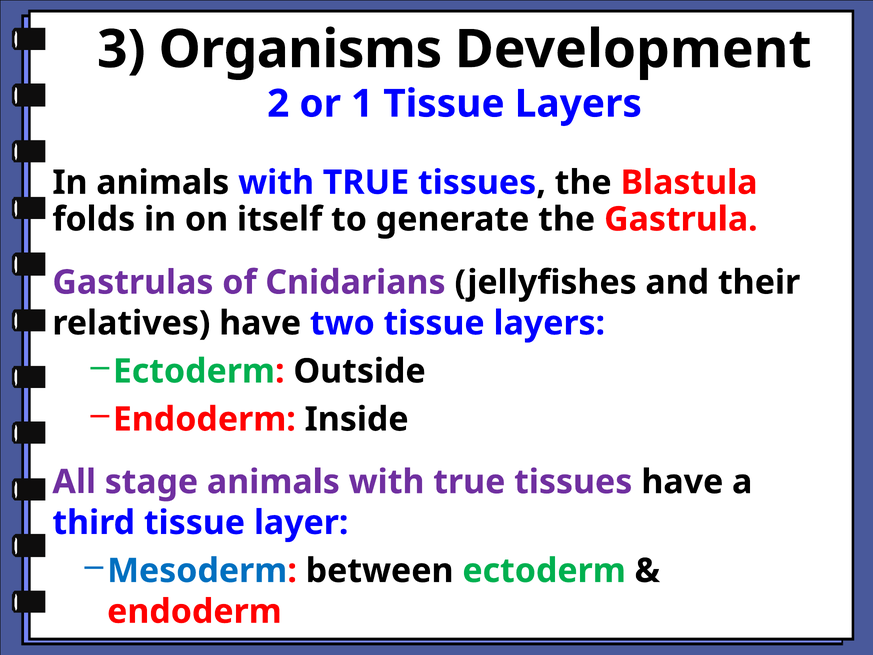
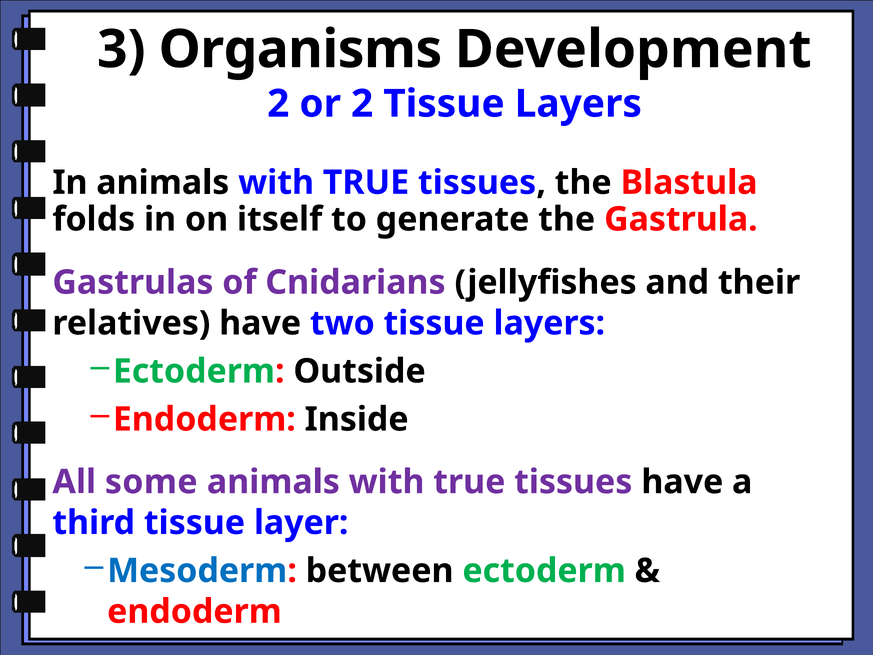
or 1: 1 -> 2 (362, 104)
stage: stage -> some (151, 482)
